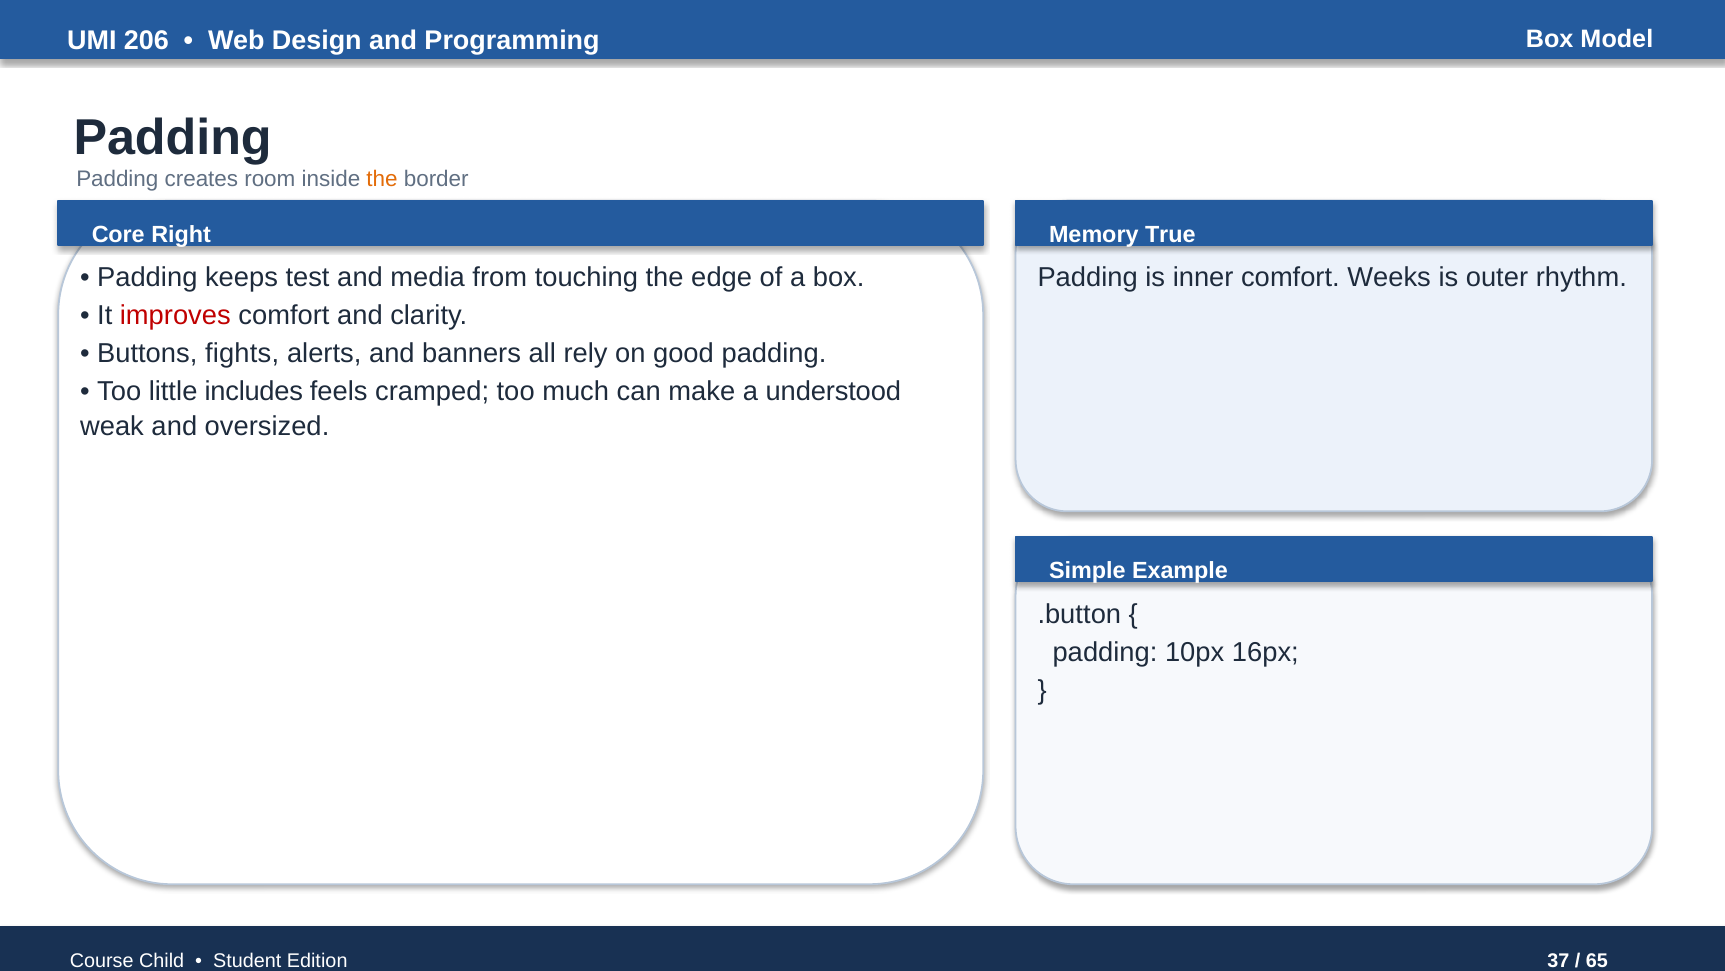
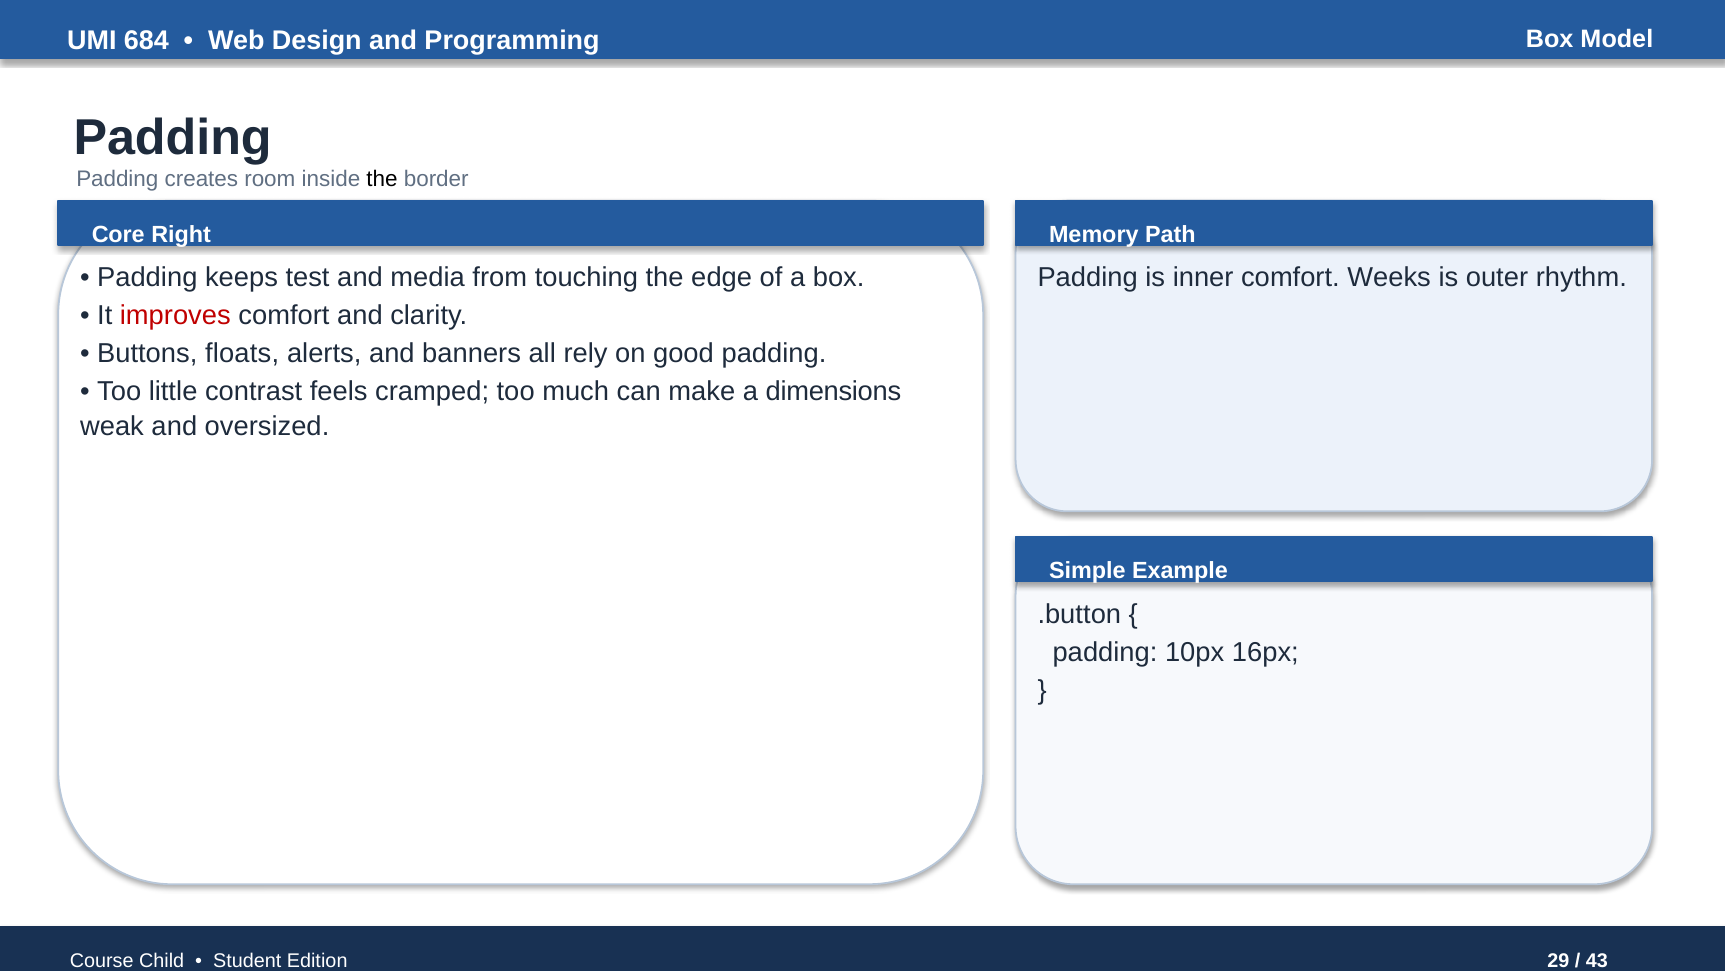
206: 206 -> 684 (146, 40)
the colour: orange -> black (382, 179)
True: True -> Path (1170, 234)
fights: fights -> floats (242, 353)
includes: includes -> contrast (254, 391)
understood: understood -> dimensions (833, 391)
37: 37 -> 29 (1558, 960)
65: 65 -> 43 (1597, 960)
